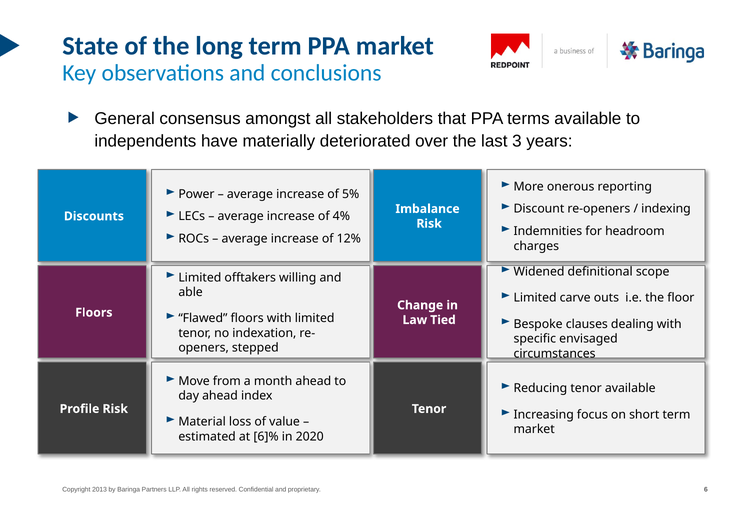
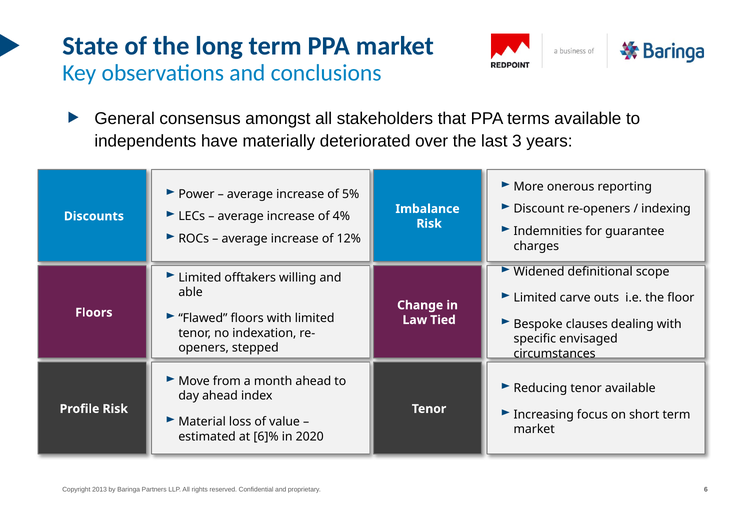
headroom: headroom -> guarantee (635, 231)
